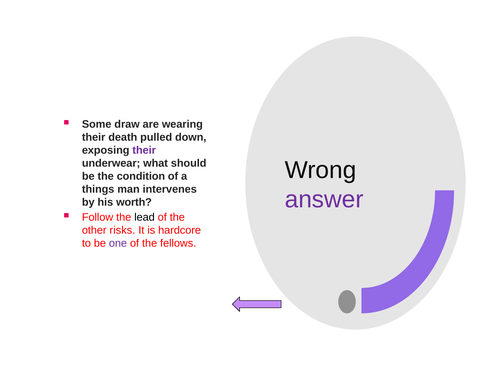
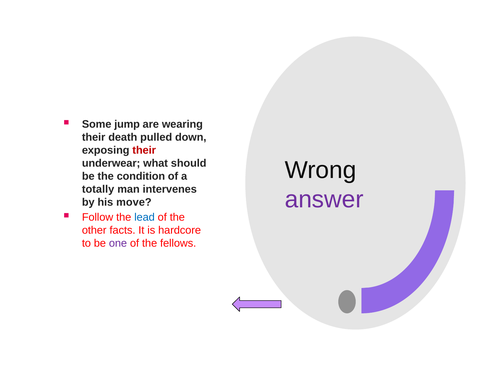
draw: draw -> jump (127, 124)
their colour: purple -> red (144, 150)
things: things -> totally (98, 190)
worth: worth -> move (134, 203)
lead colour: black -> blue (144, 218)
risks: risks -> facts (123, 231)
